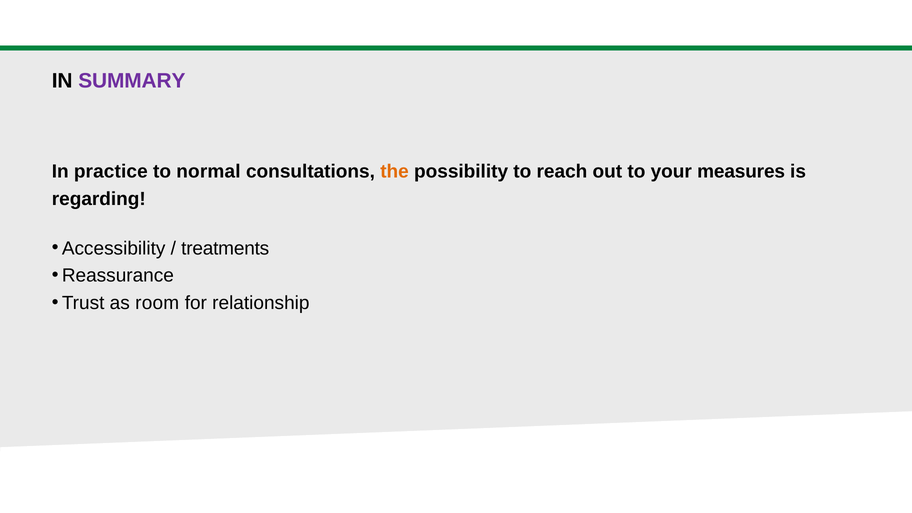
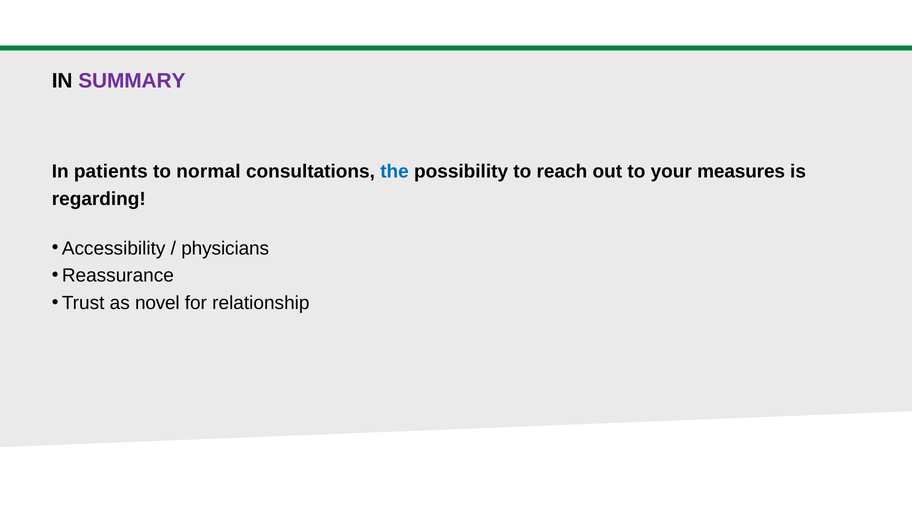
practice: practice -> patients (111, 172)
the colour: orange -> blue (395, 172)
treatments: treatments -> physicians (225, 248)
room: room -> novel (157, 303)
